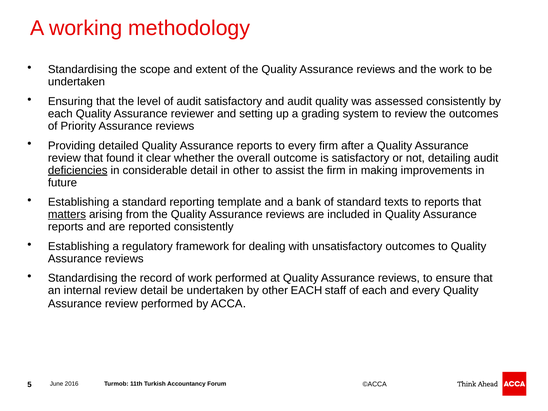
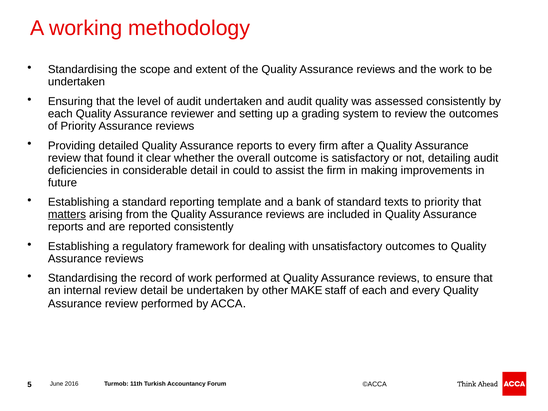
audit satisfactory: satisfactory -> undertaken (233, 101)
deficiencies underline: present -> none (78, 170)
in other: other -> could (246, 170)
to reports: reports -> priority (442, 202)
other EACH: EACH -> MAKE (306, 291)
